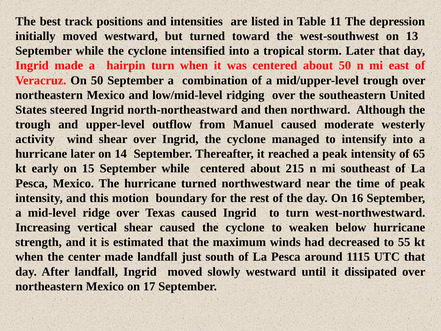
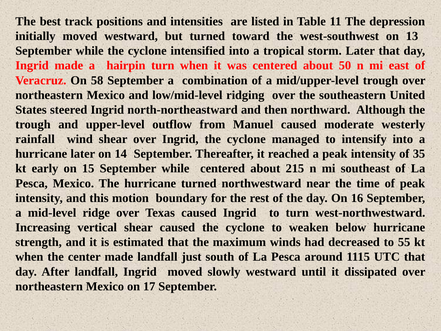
On 50: 50 -> 58 (97, 80)
activity: activity -> rainfall (35, 139)
65: 65 -> 35 (419, 154)
